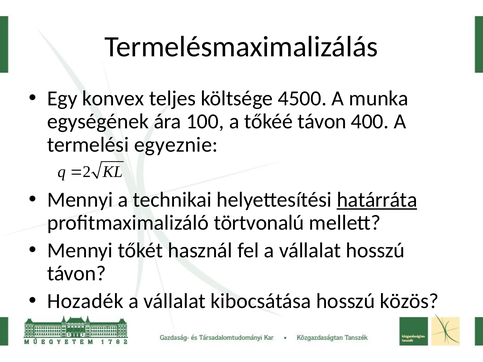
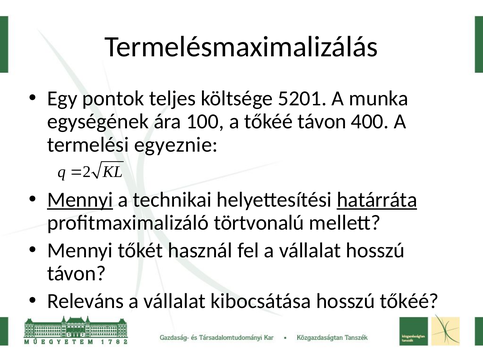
konvex: konvex -> pontok (113, 98)
4500: 4500 -> 5201 (302, 98)
Mennyi underline: none -> present (80, 200)
Hozadék: Hozadék -> Releváns (85, 301)
hosszú közös: közös -> tőkéé (409, 301)
